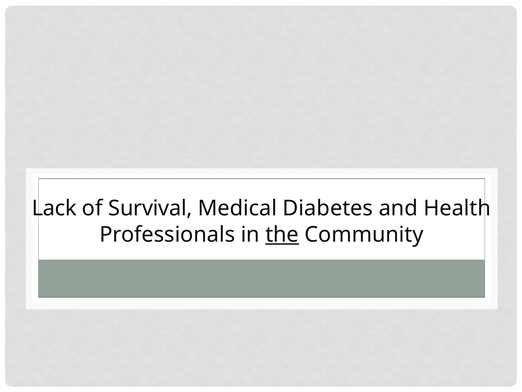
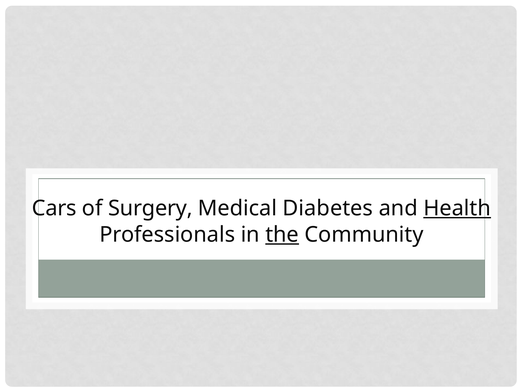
Lack: Lack -> Cars (54, 208)
Survival: Survival -> Surgery (150, 208)
Health underline: none -> present (457, 208)
